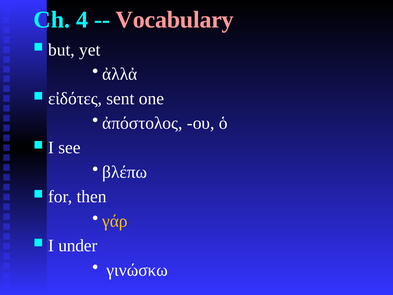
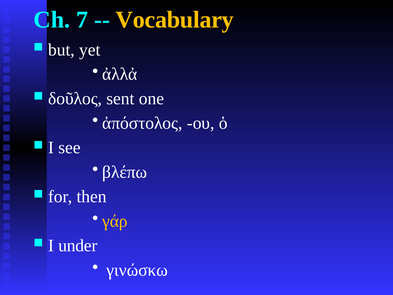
4: 4 -> 7 (82, 20)
Vocabulary colour: pink -> yellow (175, 20)
εἰδότες: εἰδότες -> δοῦλος (75, 99)
